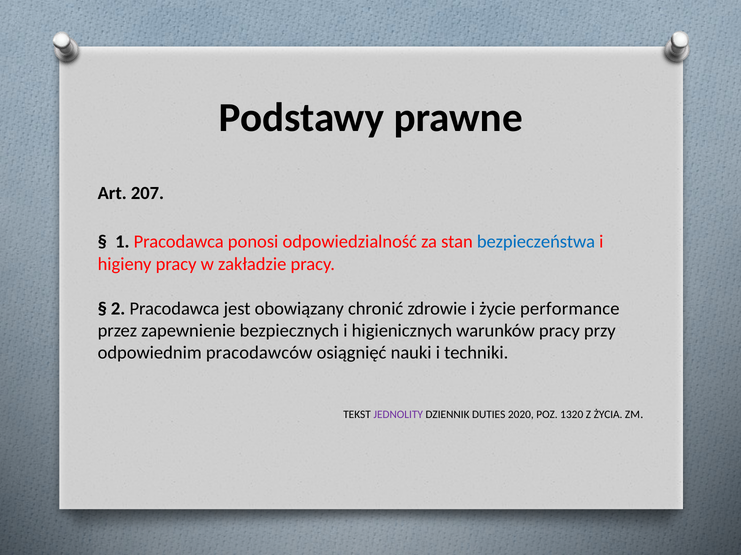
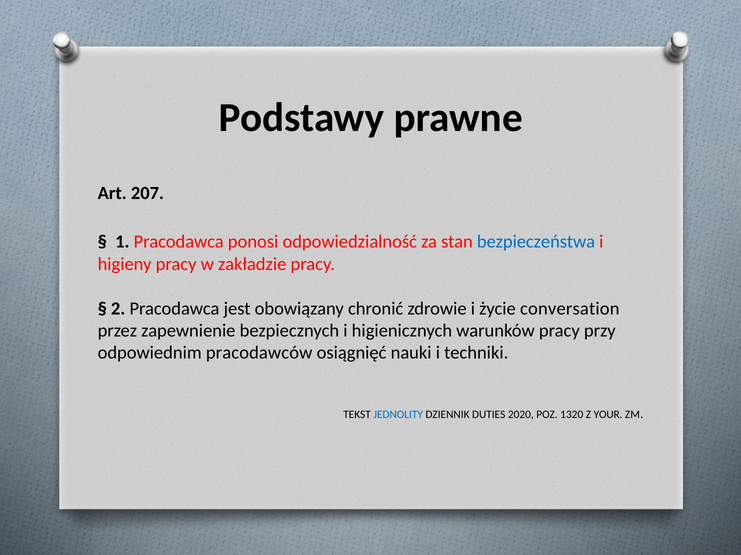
performance: performance -> conversation (570, 309)
JEDNOLITY colour: purple -> blue (398, 415)
ŻYCIA: ŻYCIA -> YOUR (608, 415)
